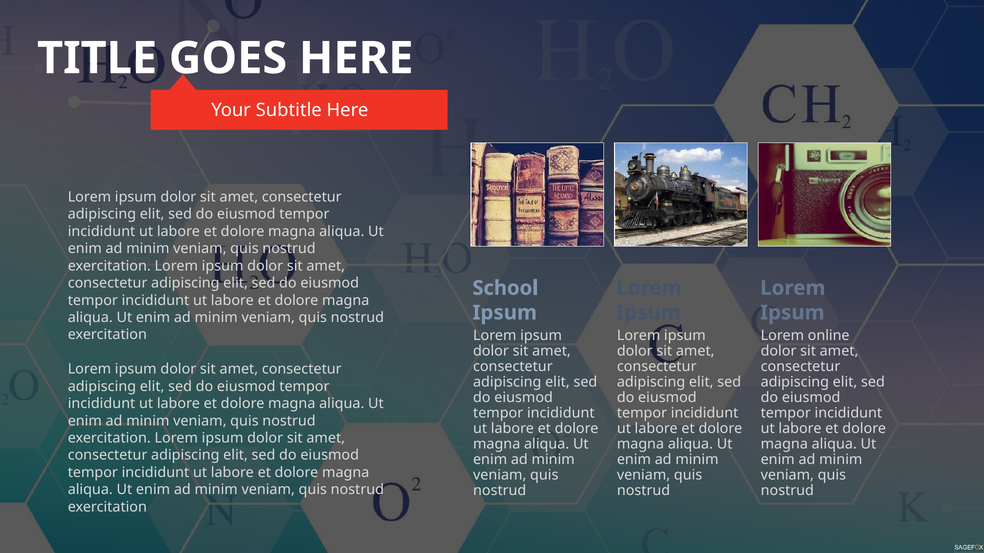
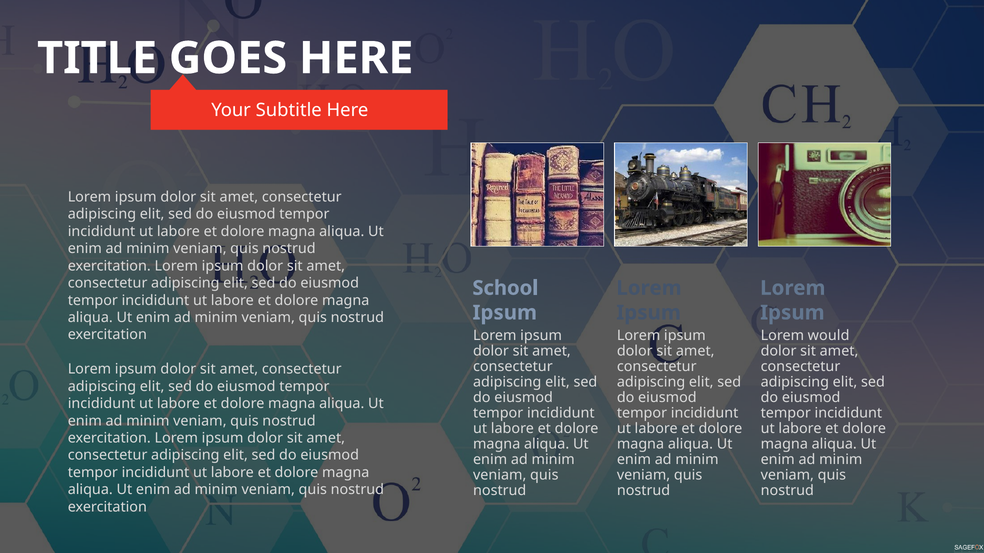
online: online -> would (829, 336)
